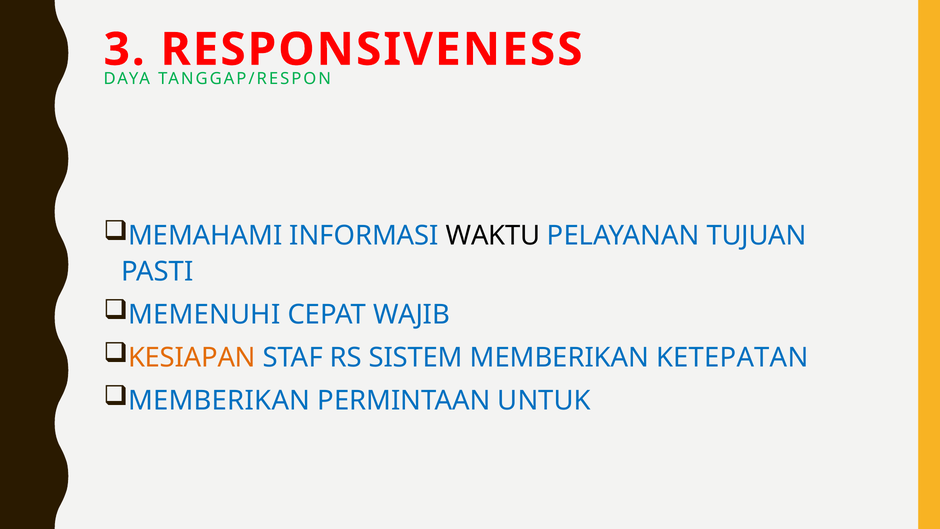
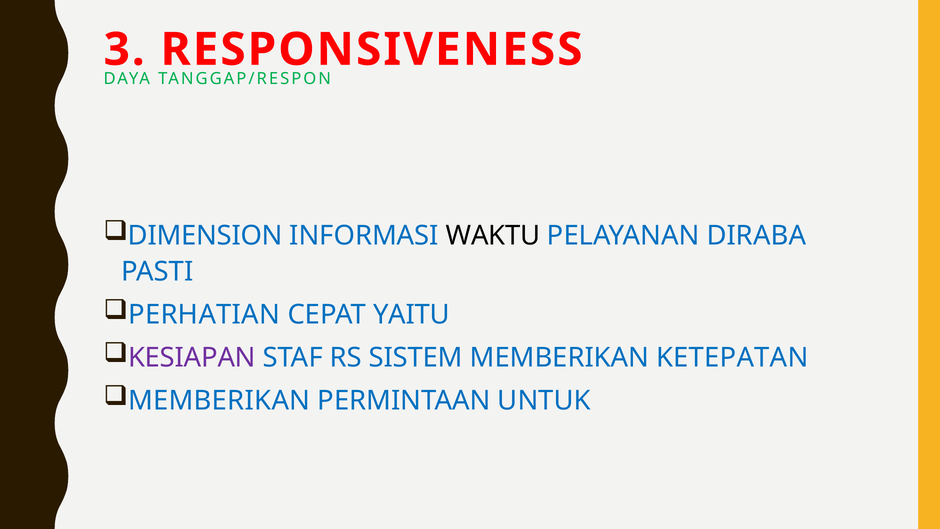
MEMAHAMI: MEMAHAMI -> DIMENSION (205, 236)
TUJUAN: TUJUAN -> DIRABA (756, 236)
MEMENUHI: MEMENUHI -> PERHATIAN (204, 315)
WAJIB: WAJIB -> YAITU (412, 315)
KESIAPAN colour: orange -> purple (192, 358)
